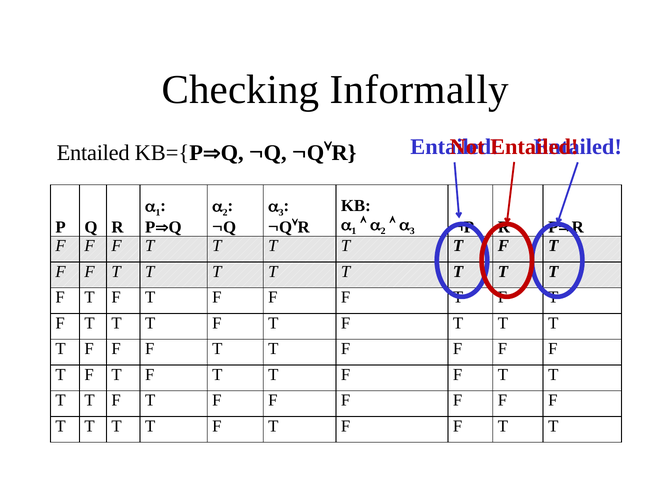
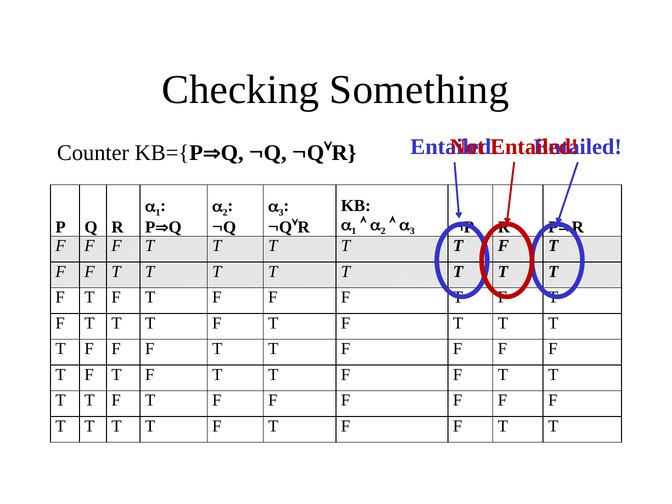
Informally: Informally -> Something (419, 90)
Entailed: Entailed -> Counter (93, 153)
